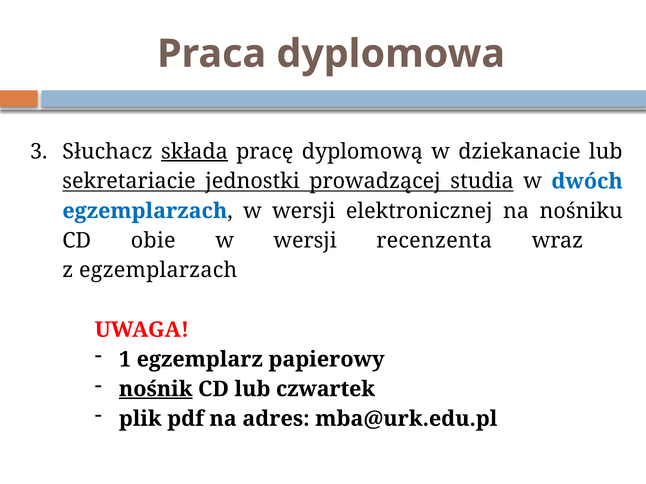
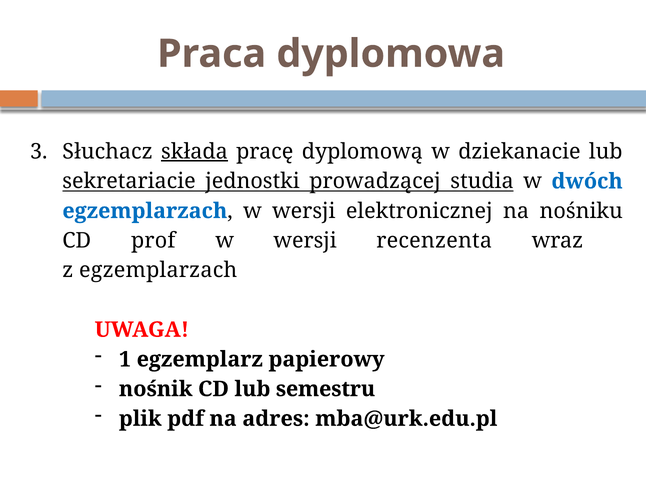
obie: obie -> prof (153, 241)
nośnik underline: present -> none (156, 389)
czwartek: czwartek -> semestru (326, 389)
